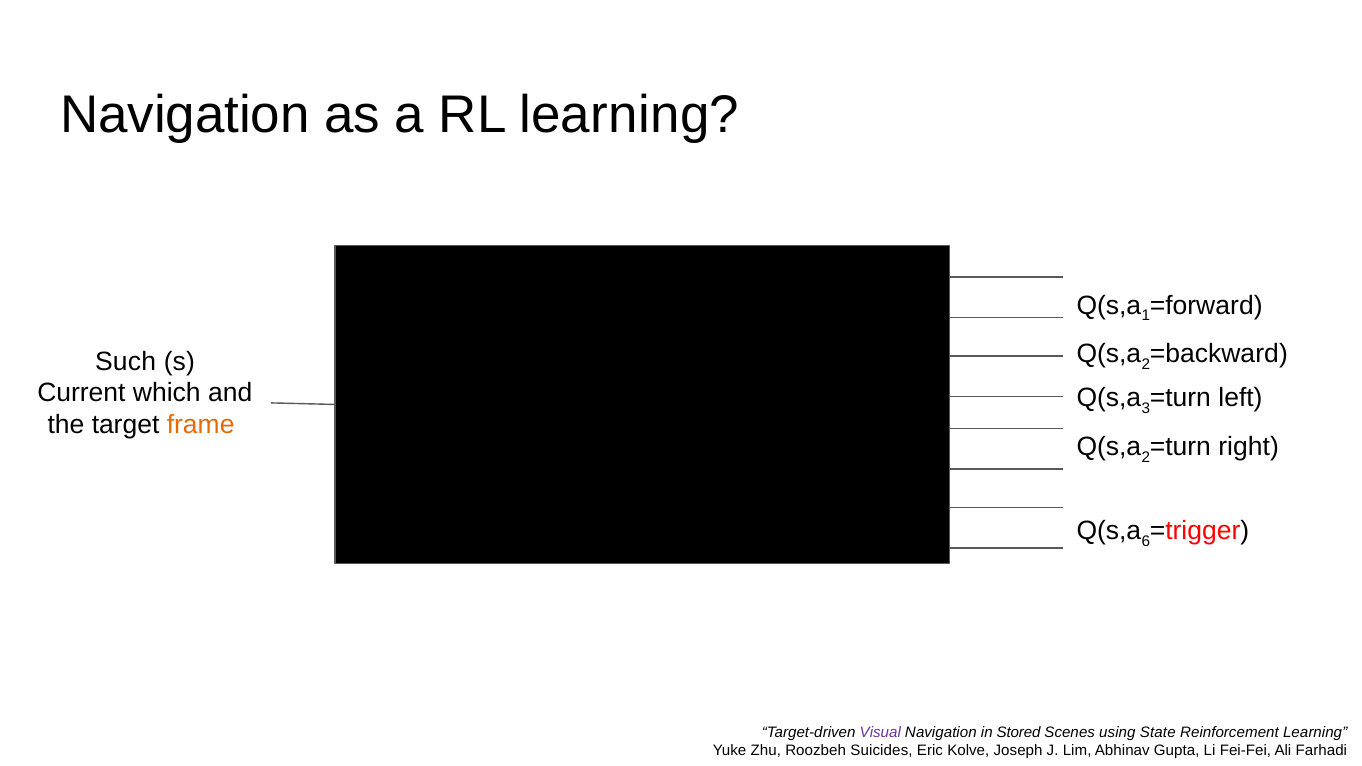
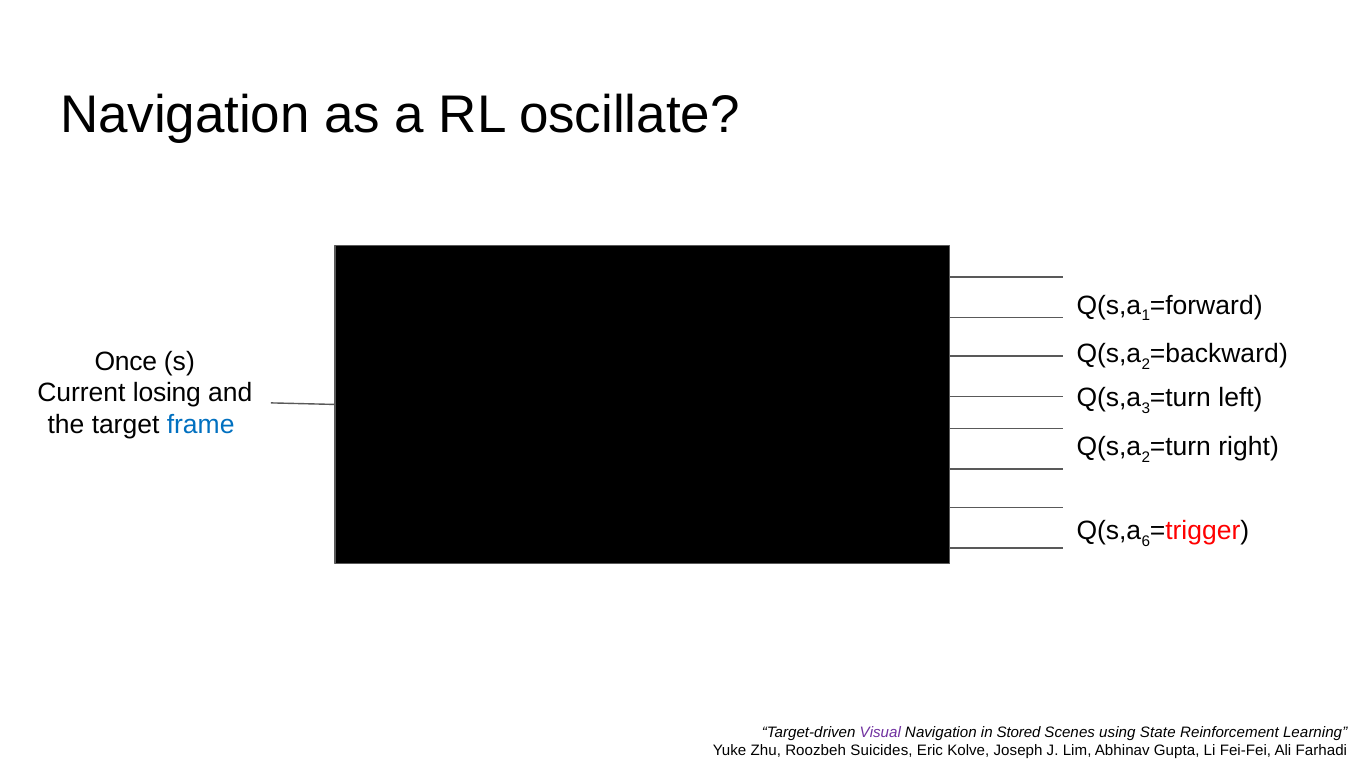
RL learning: learning -> oscillate (629, 115)
Such: Such -> Once (126, 361)
which: which -> losing (167, 393)
frame colour: orange -> blue (201, 425)
